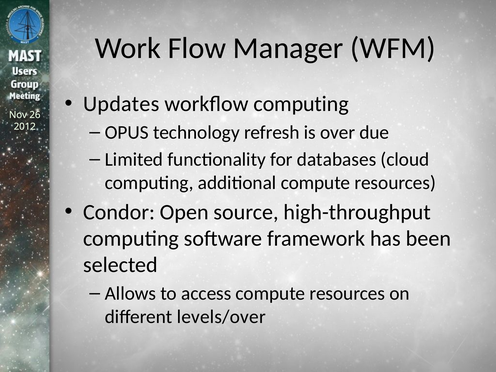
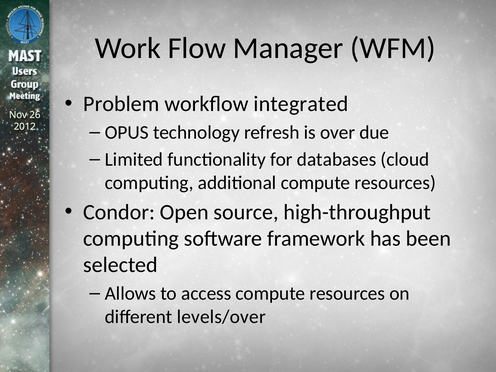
Updates: Updates -> Problem (121, 104)
workflow computing: computing -> integrated (301, 104)
